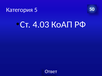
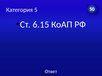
4.03: 4.03 -> 6.15 (41, 25)
